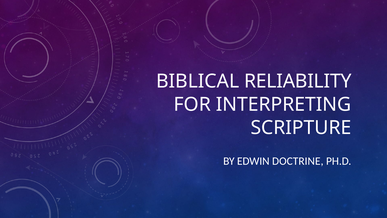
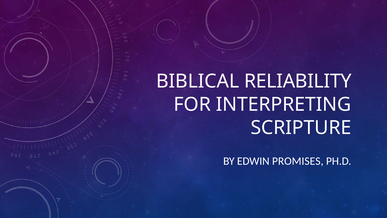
DOCTRINE: DOCTRINE -> PROMISES (298, 161)
